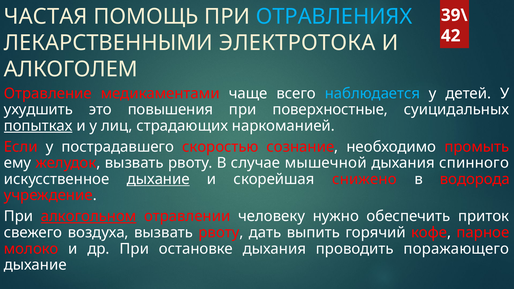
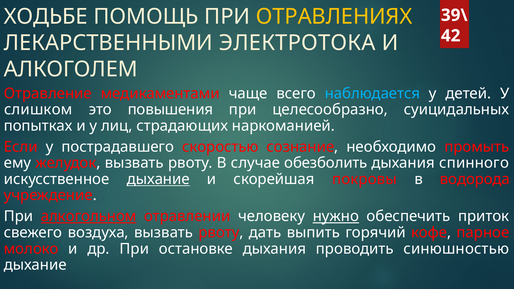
ЧАСТАЯ: ЧАСТАЯ -> ХОДЬБЕ (46, 17)
ОТРАВЛЕНИЯХ colour: light blue -> yellow (334, 17)
ухудшить: ухудшить -> слишком (38, 110)
поверхностные: поверхностные -> целесообразно (330, 110)
попытках underline: present -> none (38, 126)
мышечной: мышечной -> обезболить (326, 163)
снижено: снижено -> покровы (364, 179)
нужно underline: none -> present (336, 216)
поражающего: поражающего -> синюшностью (456, 249)
